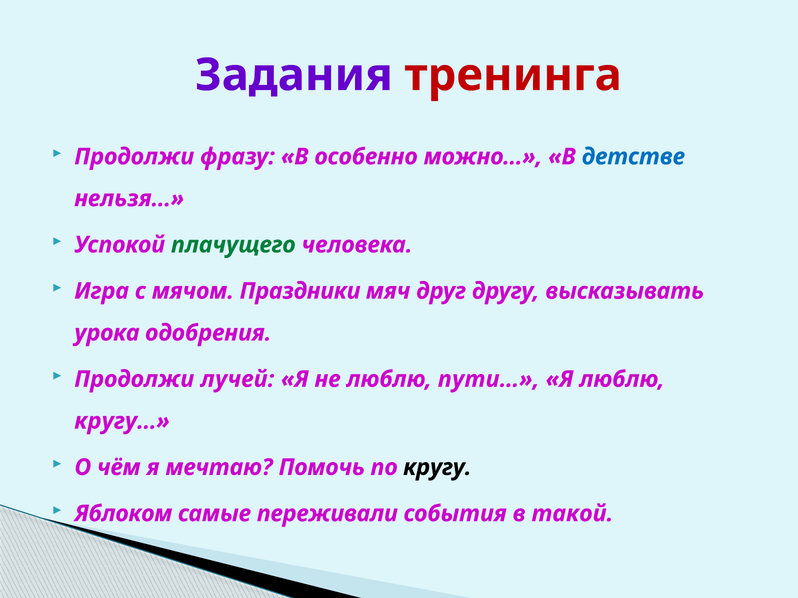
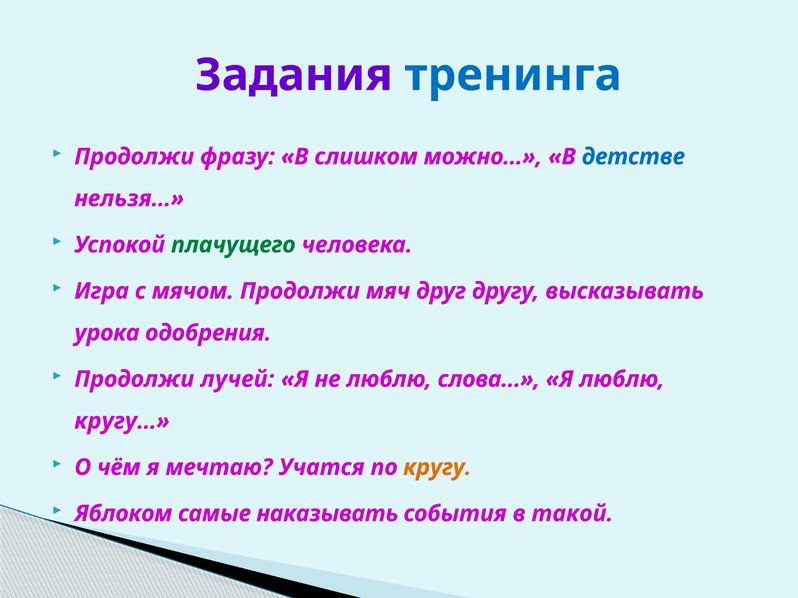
тренинга colour: red -> blue (513, 75)
особенно: особенно -> слишком (366, 157)
мячом Праздники: Праздники -> Продолжи (300, 291)
пути…: пути… -> слова… (489, 380)
Помочь: Помочь -> Учатся (322, 468)
кругу colour: black -> orange (437, 468)
переживали: переживали -> наказывать (327, 514)
